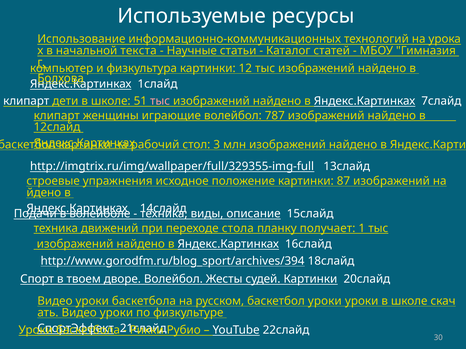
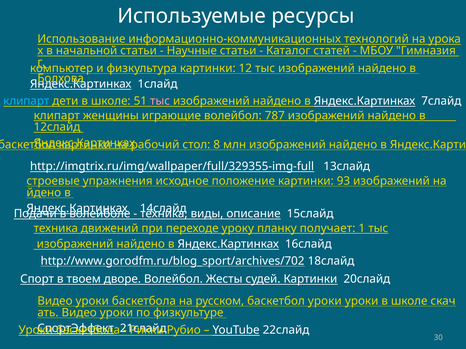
начальной текста: текста -> статьи (139, 51)
клипарт colour: white -> light blue (26, 101)
3: 3 -> 8 (217, 145)
87: 87 -> 93 (343, 181)
стола: стола -> уроку (238, 229)
http://www.gorodfm.ru/blog_sport/archives/394: http://www.gorodfm.ru/blog_sport/archives/394 -> http://www.gorodfm.ru/blog_sport/archives/702 (173, 261)
